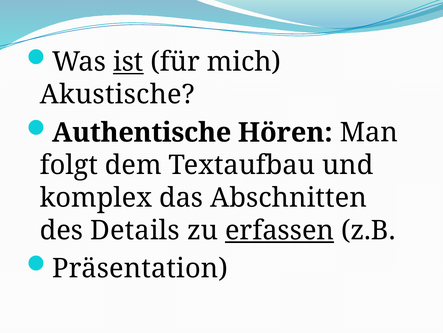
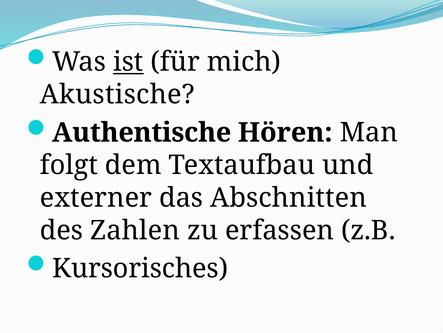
komplex: komplex -> externer (96, 197)
Details: Details -> Zahlen (135, 230)
erfassen underline: present -> none (280, 230)
Präsentation: Präsentation -> Kursorisches (140, 268)
